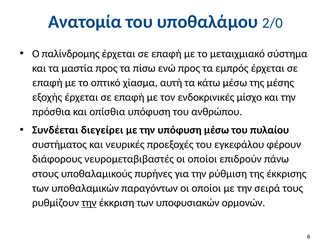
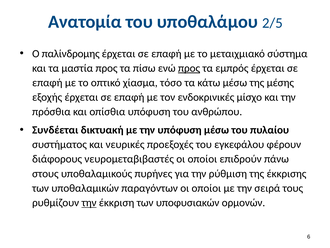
2/0: 2/0 -> 2/5 (272, 23)
προς underline: none -> present (189, 68)
αυτή: αυτή -> τόσο (171, 83)
διεγείρει: διεγείρει -> δικτυακή (102, 130)
